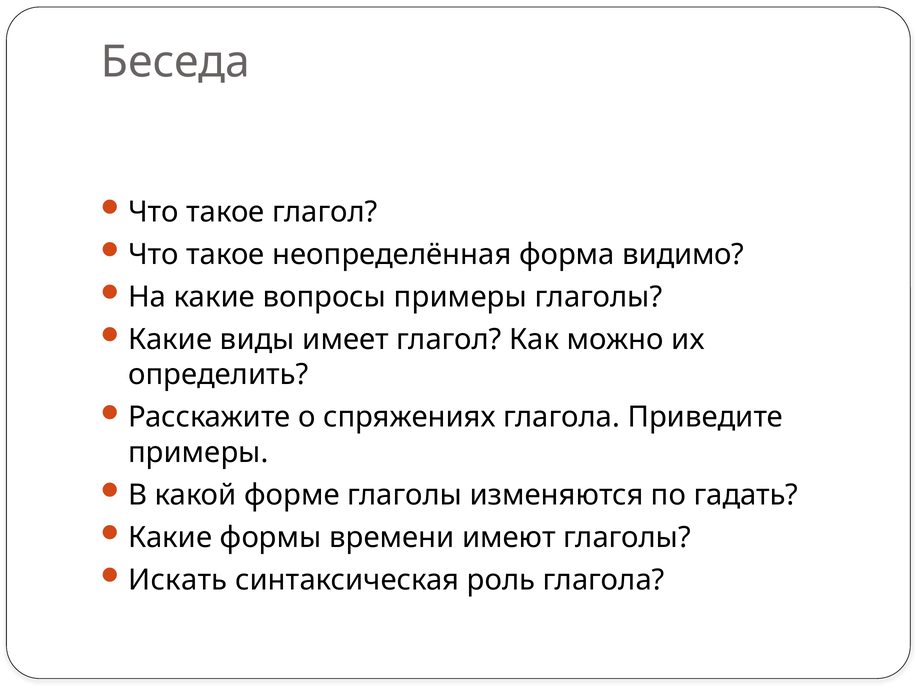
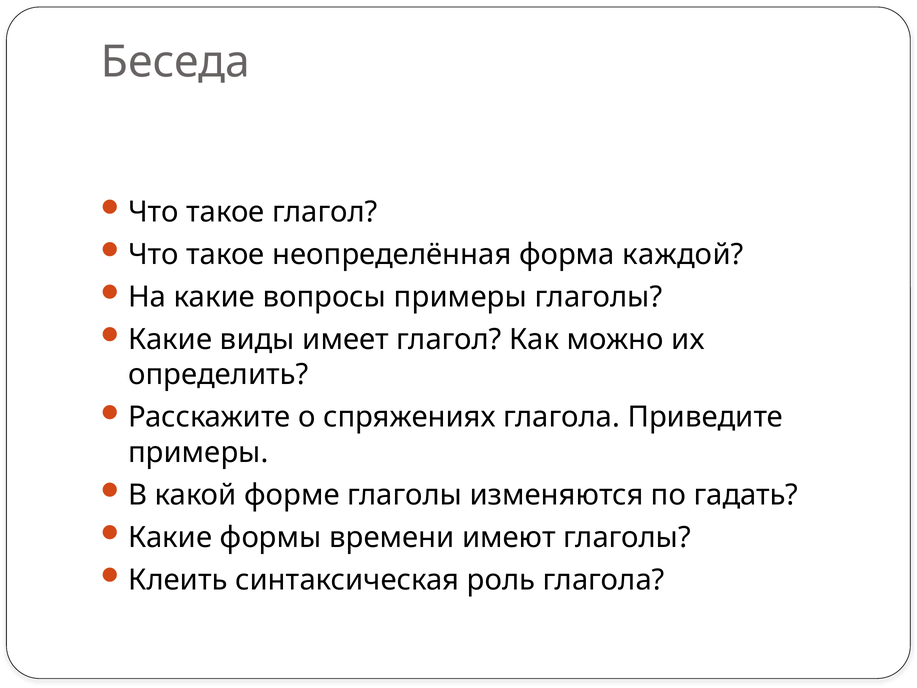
видимо: видимо -> каждой (683, 254)
Искать: Искать -> Клеить (178, 580)
